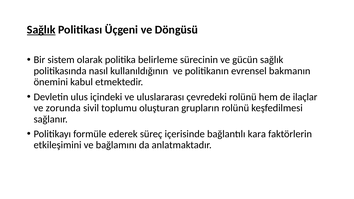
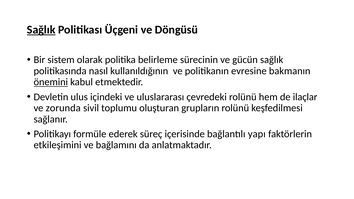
evrensel: evrensel -> evresine (249, 71)
önemini underline: none -> present (51, 82)
kara: kara -> yapı (257, 134)
